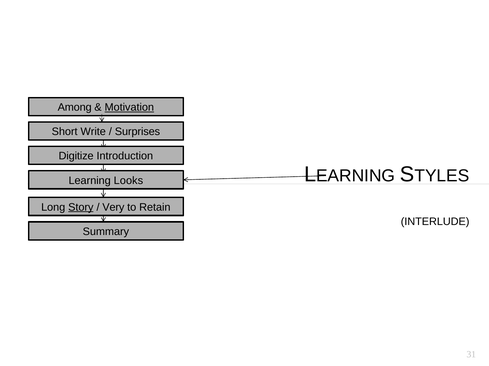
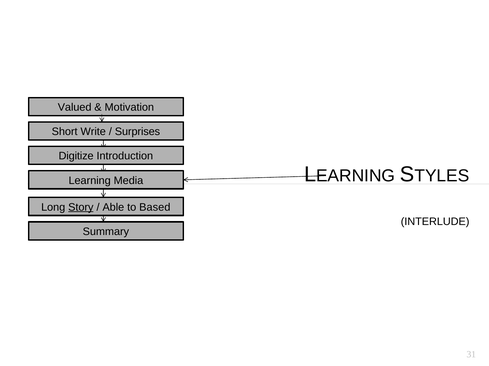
Among: Among -> Valued (75, 107)
Motivation underline: present -> none (129, 107)
Looks: Looks -> Media (128, 181)
Very: Very -> Able (113, 208)
Retain: Retain -> Based (155, 208)
